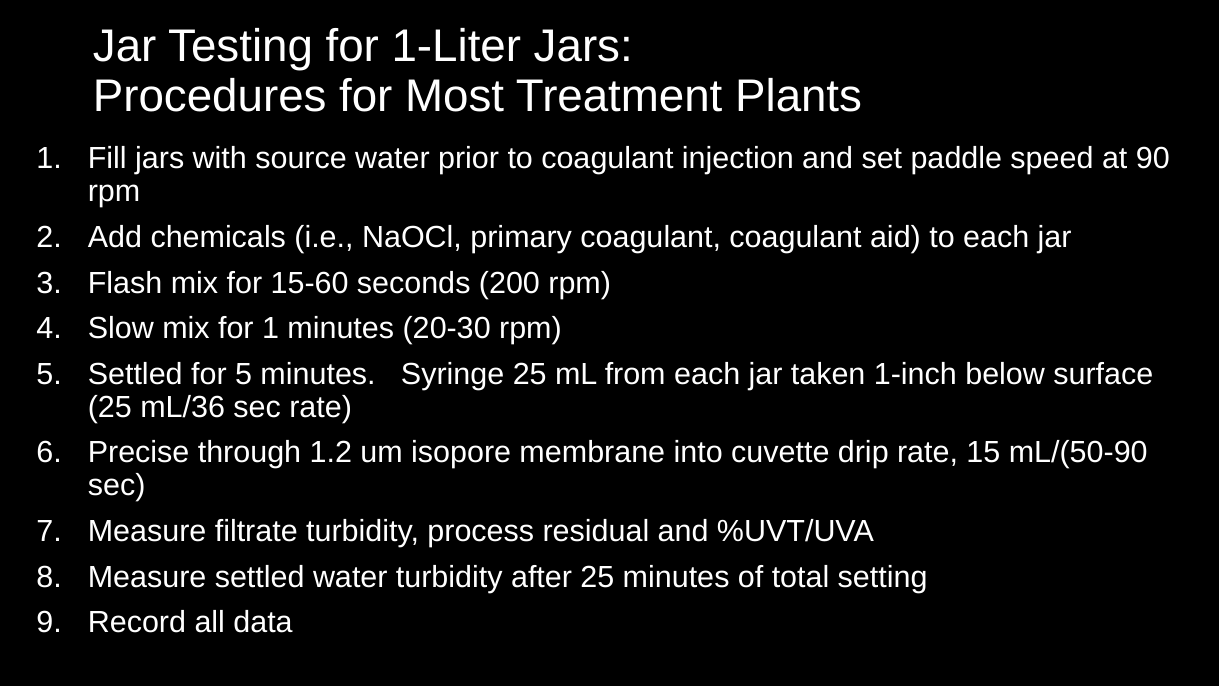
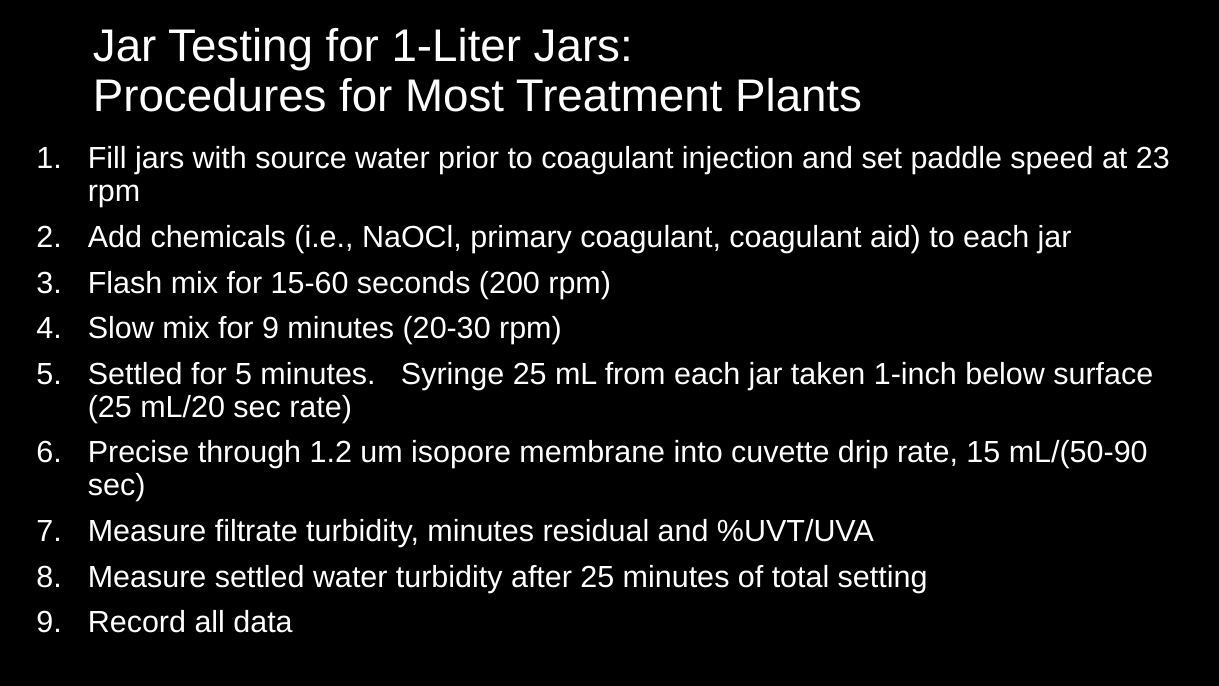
90: 90 -> 23 (1153, 159)
for 1: 1 -> 9 (271, 329)
mL/36: mL/36 -> mL/20 (183, 407)
turbidity process: process -> minutes (481, 531)
